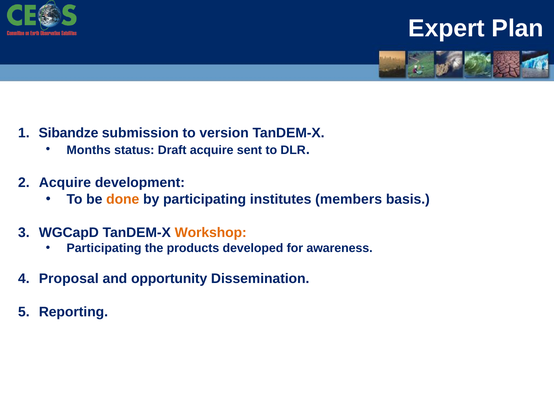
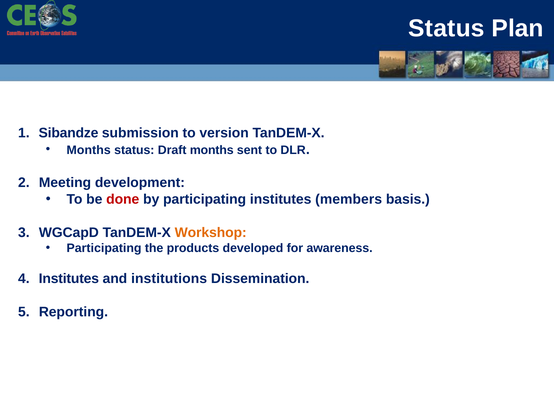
Expert: Expert -> Status (446, 28)
Draft acquire: acquire -> months (212, 150)
Acquire: Acquire -> Meeting (65, 183)
done colour: orange -> red (123, 200)
Proposal: Proposal -> Institutes (69, 279)
opportunity: opportunity -> institutions (169, 279)
